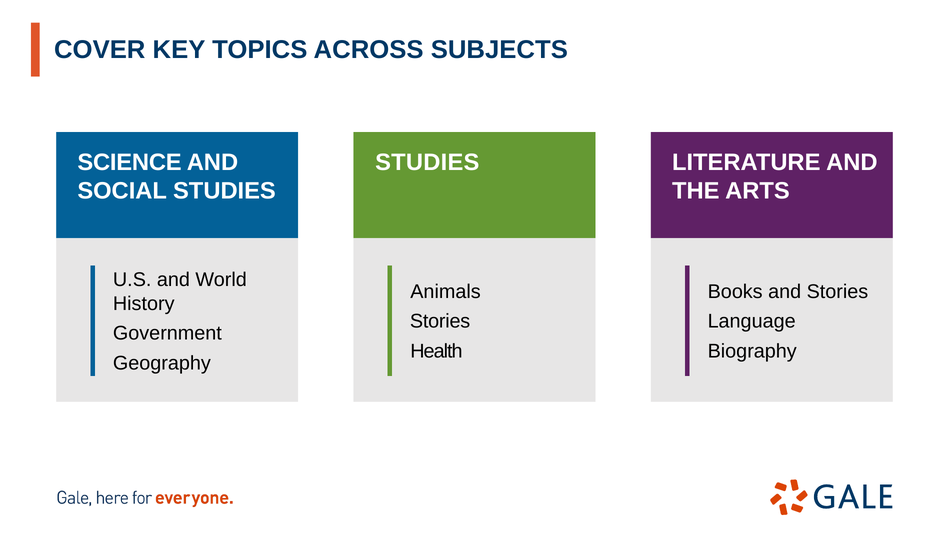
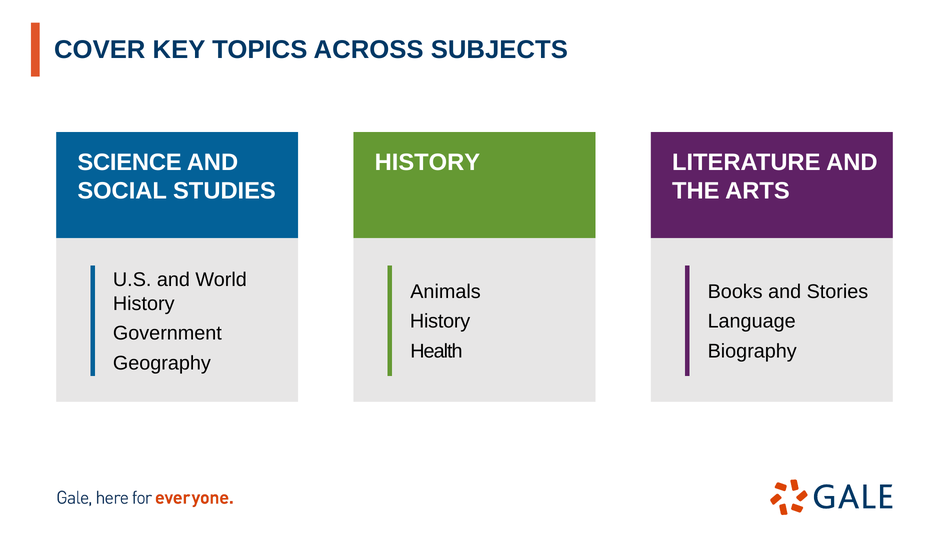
STUDIES: STUDIES -> HISTORY (427, 162)
Stories: Stories -> History (440, 321)
